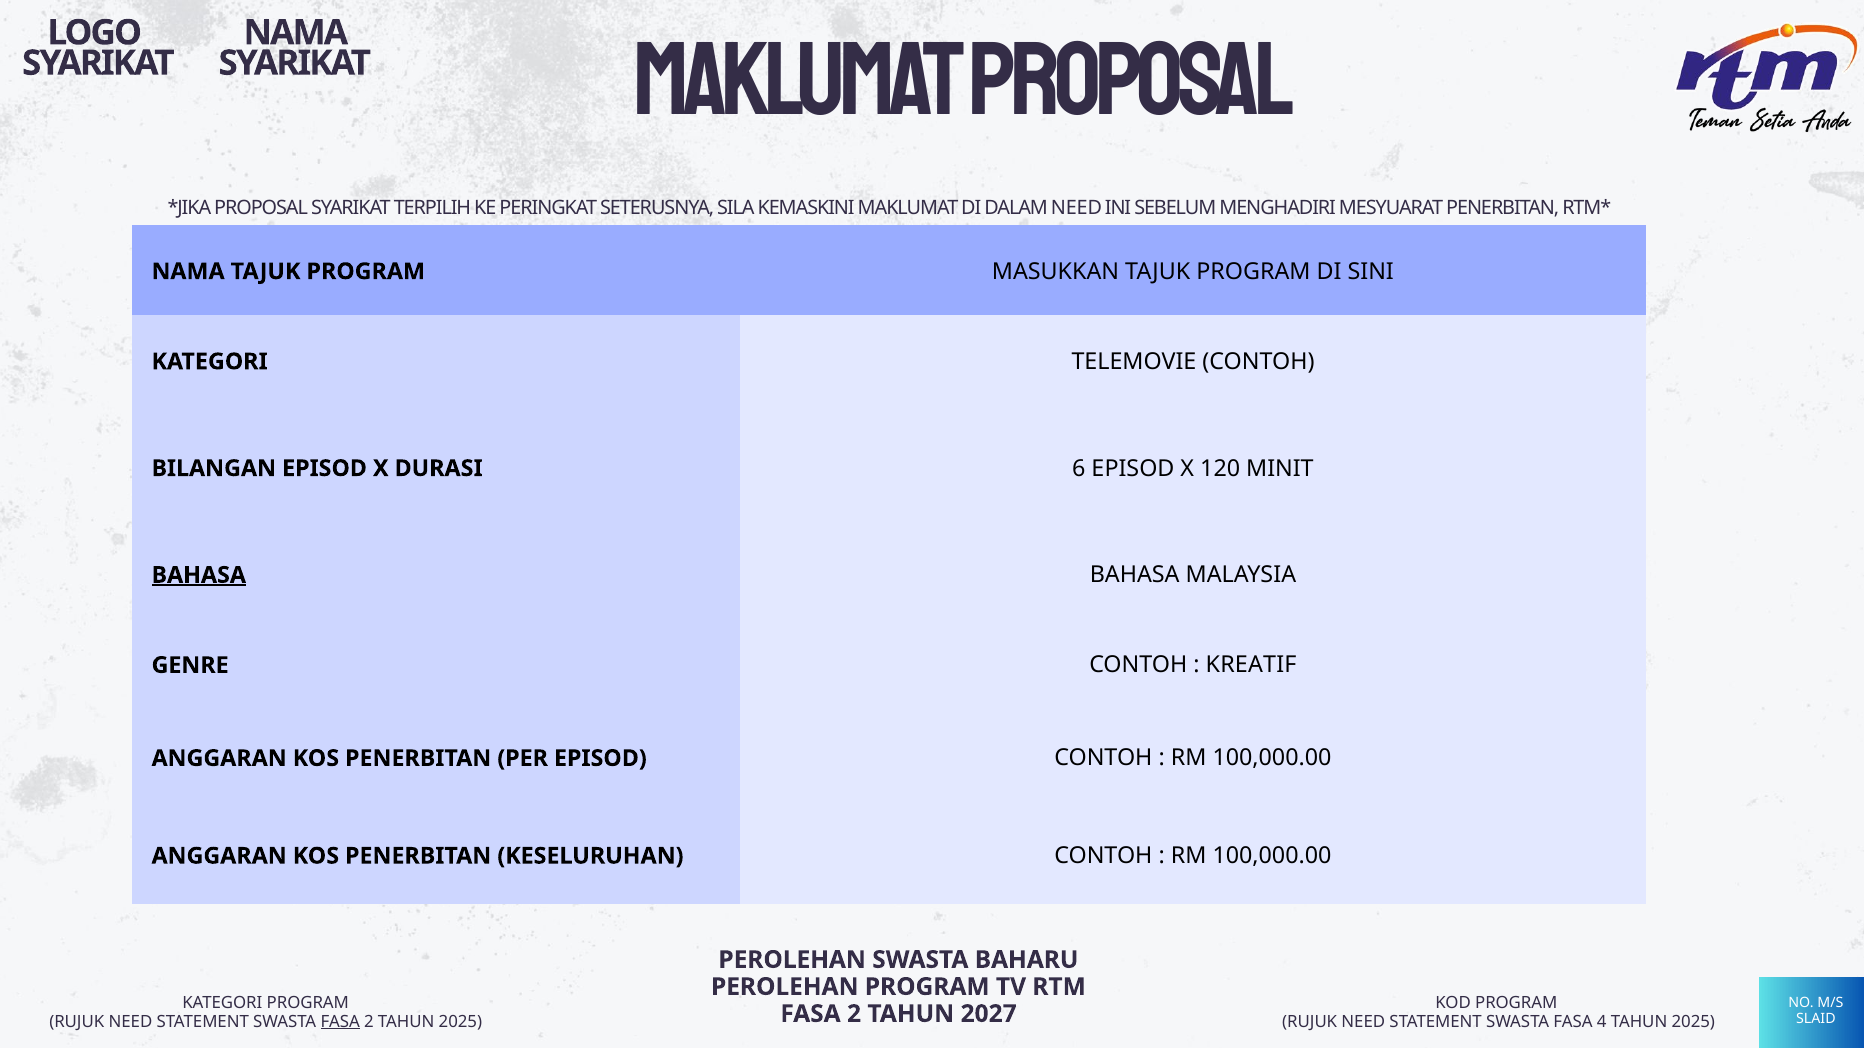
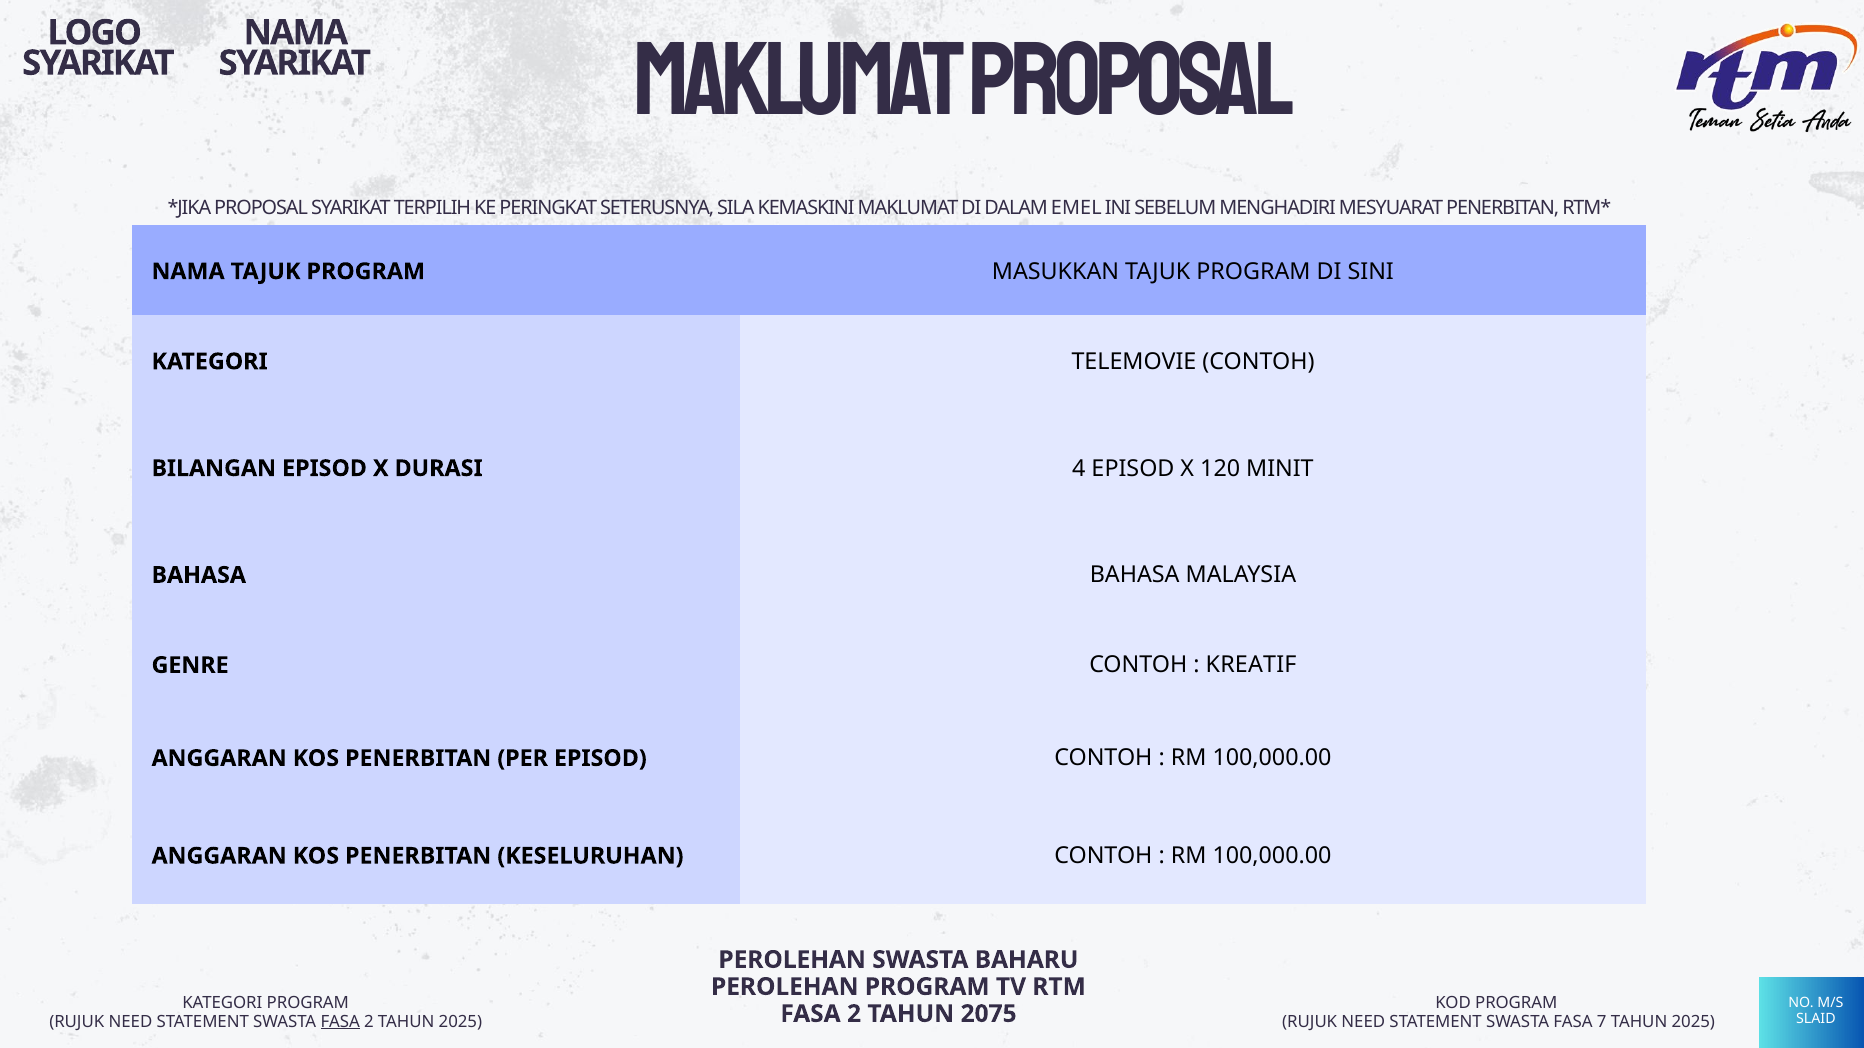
DALAM NEED: NEED -> EMEL (1076, 208)
6: 6 -> 4 (1079, 469)
BAHASA underline: present -> none (199, 575)
2027: 2027 -> 2075 (989, 1014)
4: 4 -> 7 (1602, 1022)
